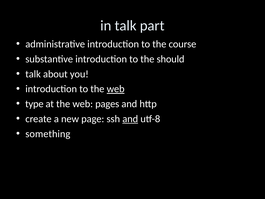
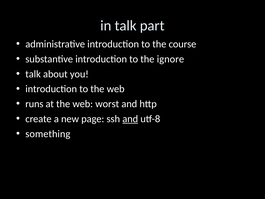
should: should -> ignore (170, 59)
web underline: present -> none (116, 89)
type: type -> runs (34, 104)
pages: pages -> worst (107, 104)
